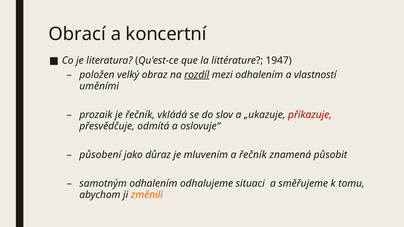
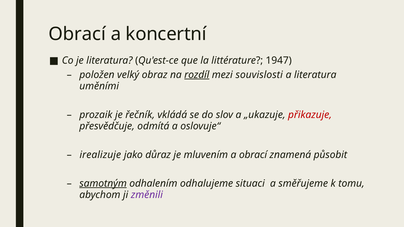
mezi odhalením: odhalením -> souvislosti (259, 75)
a vlastností: vlastností -> literatura (315, 75)
působení: působení -> irealizuje (100, 155)
a řečník: řečník -> obrací (253, 155)
samotným underline: none -> present (103, 184)
změnili colour: orange -> purple (147, 195)
